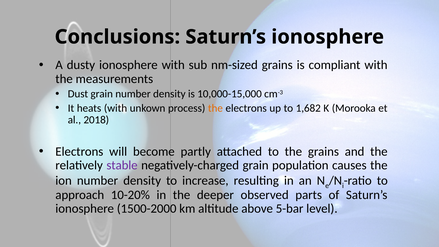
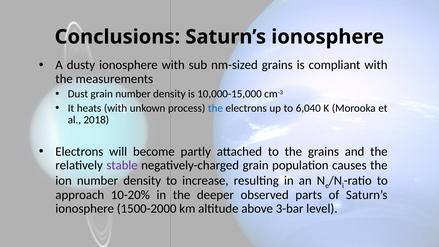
the colour: orange -> blue (215, 108)
1,682: 1,682 -> 6,040 (308, 108)
5-bar: 5-bar -> 3-bar (290, 209)
